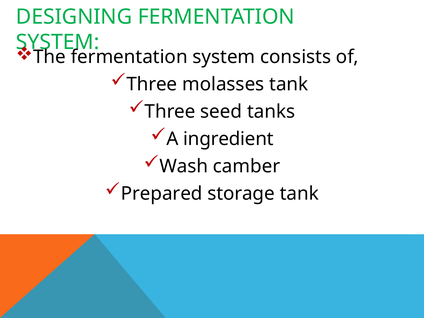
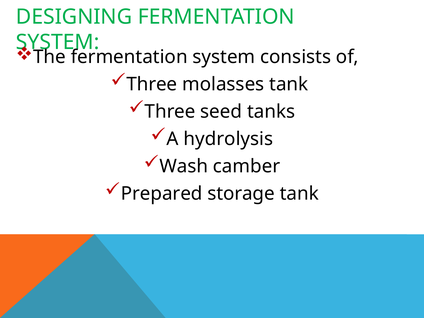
ingredient: ingredient -> hydrolysis (228, 139)
